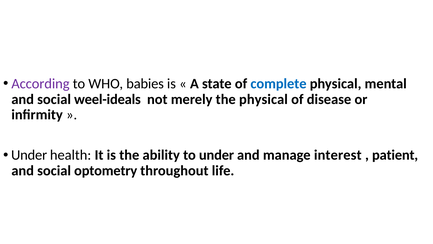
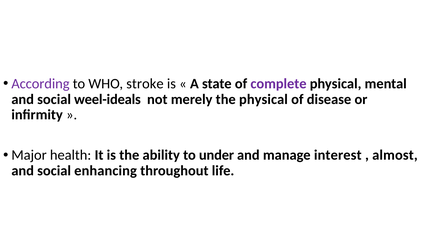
babies: babies -> stroke (145, 83)
complete colour: blue -> purple (278, 83)
Under: Under -> Major (29, 155)
patient: patient -> almost (395, 155)
optometry: optometry -> enhancing (106, 170)
